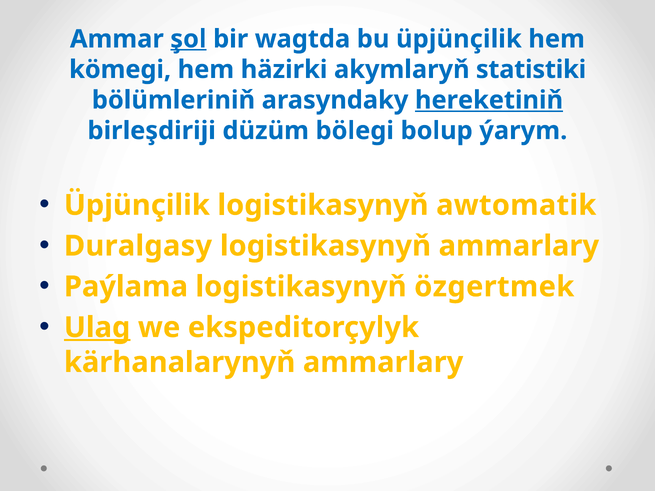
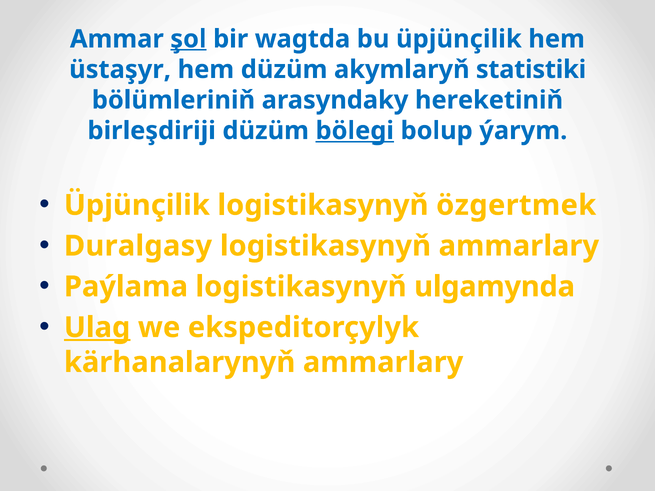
kömegi: kömegi -> üstaşyr (120, 70)
hem häzirki: häzirki -> düzüm (284, 70)
hereketiniň underline: present -> none (489, 100)
bölegi underline: none -> present (355, 131)
awtomatik: awtomatik -> özgertmek (516, 205)
özgertmek: özgertmek -> ulgamynda (495, 287)
